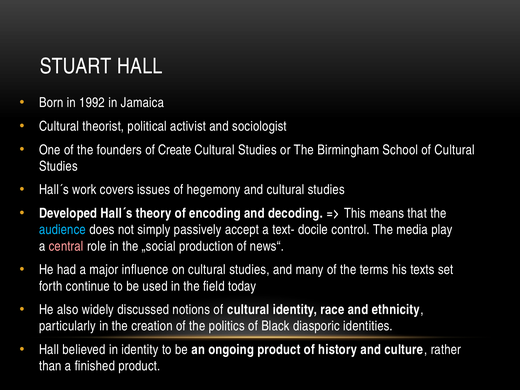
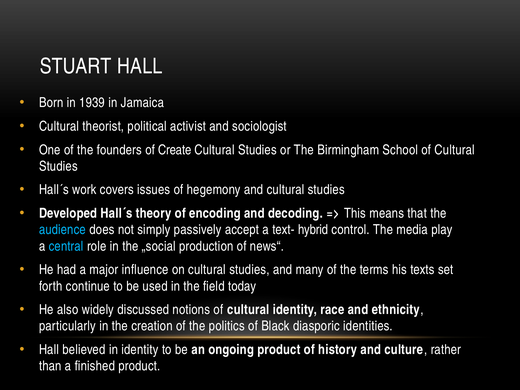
1992: 1992 -> 1939 (92, 103)
docile: docile -> hybrid (313, 230)
central colour: pink -> light blue (66, 246)
